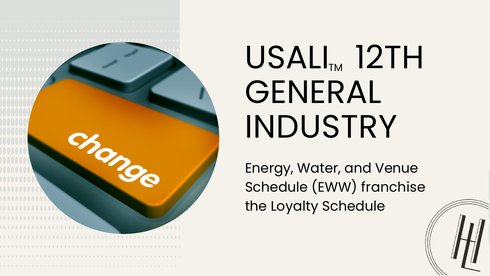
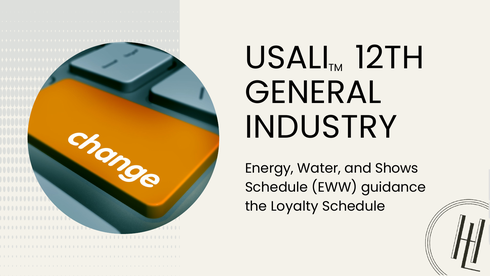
Venue: Venue -> Shows (397, 168)
franchise: franchise -> guidance (393, 187)
